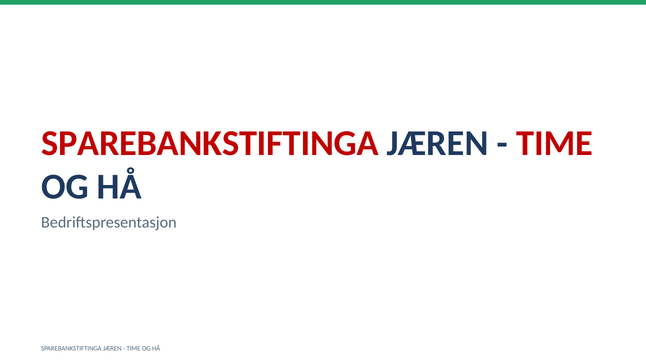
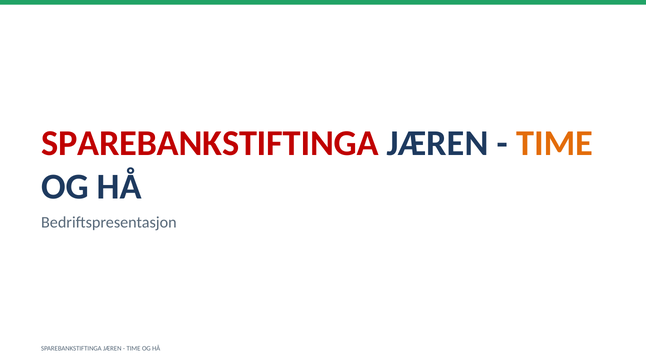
TIME colour: red -> orange (555, 143)
